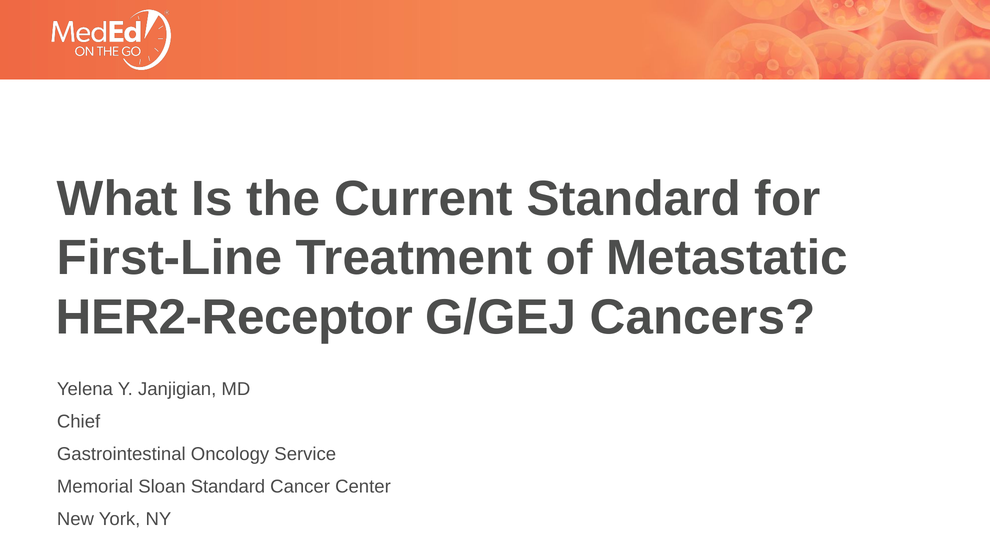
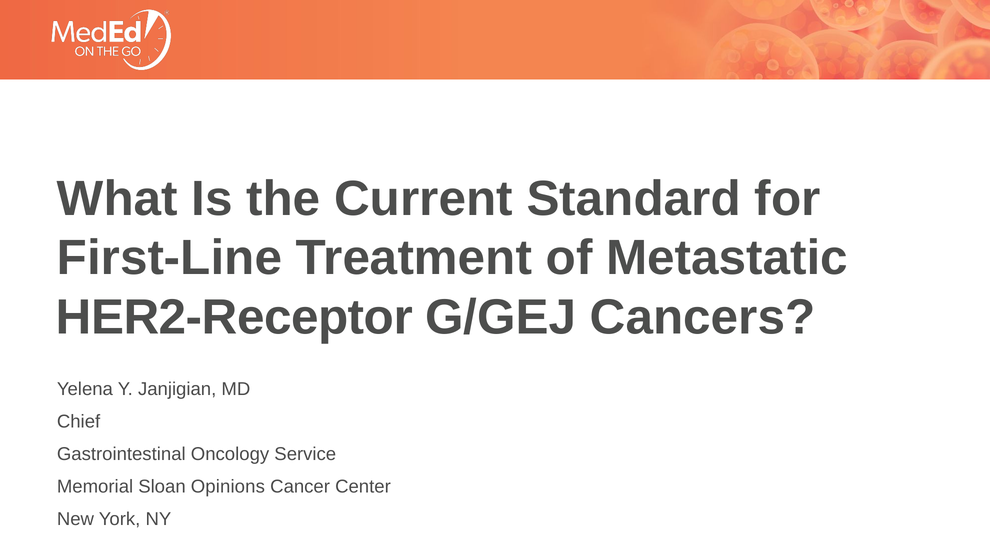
Sloan Standard: Standard -> Opinions (228, 487)
